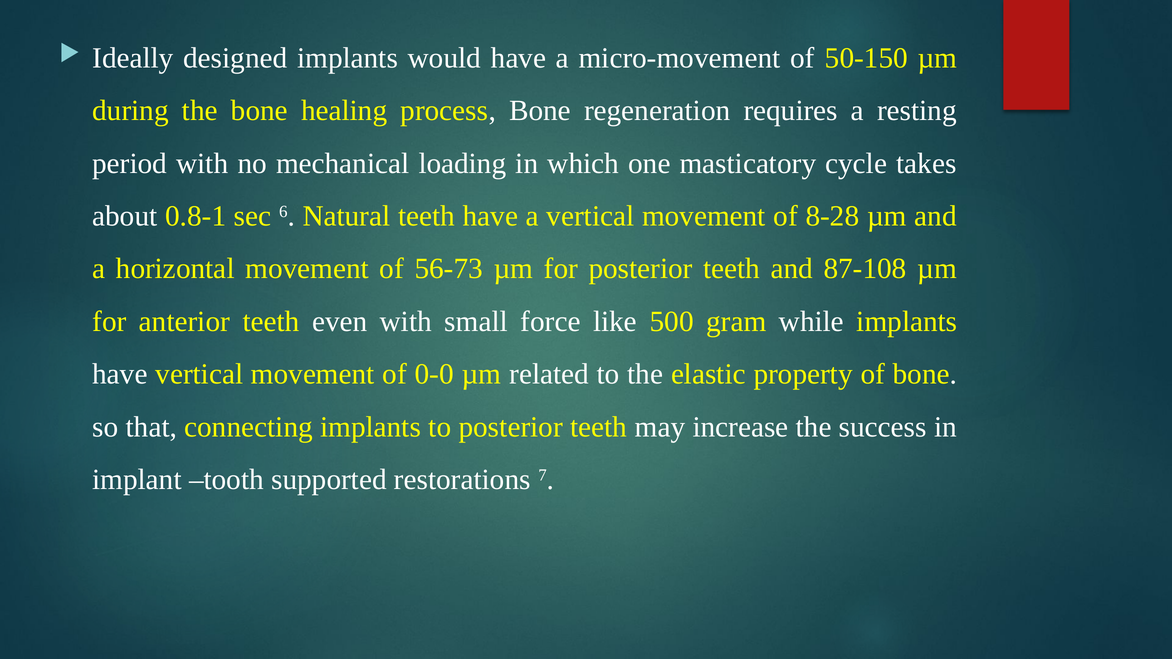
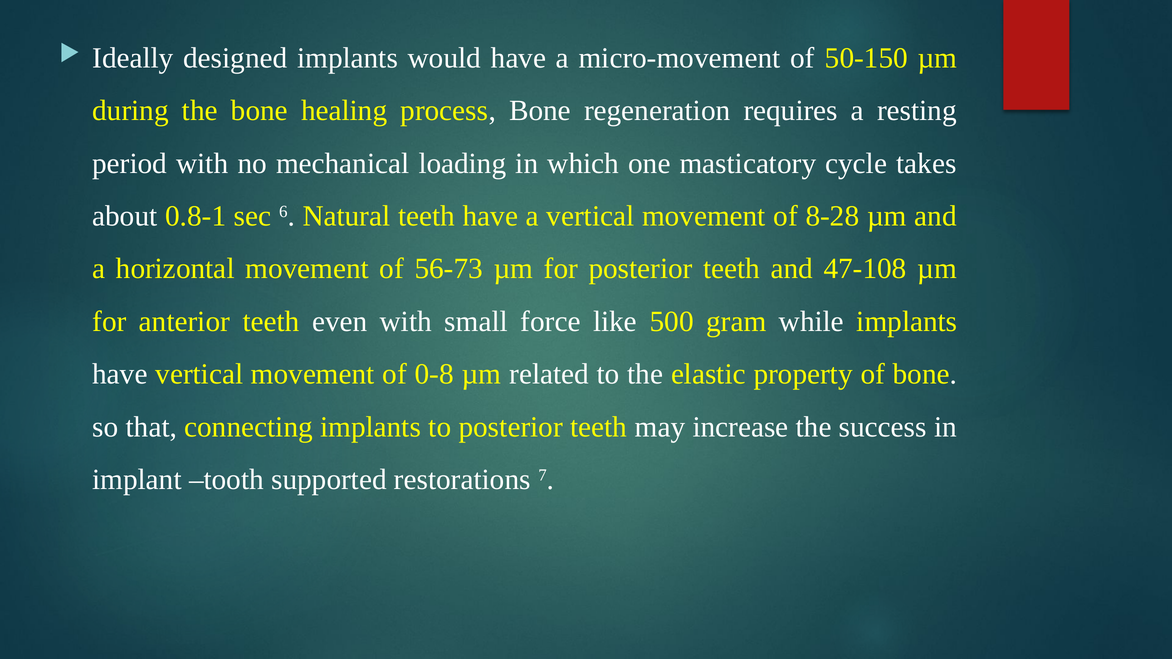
87-108: 87-108 -> 47-108 (865, 269)
0-0: 0-0 -> 0-8 (434, 374)
